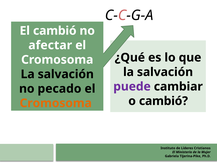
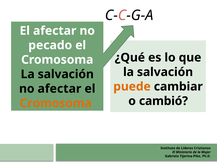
El cambió: cambió -> afectar (55, 31)
afectar: afectar -> pecado (50, 45)
puede colour: purple -> orange (132, 86)
no pecado: pecado -> afectar (59, 89)
